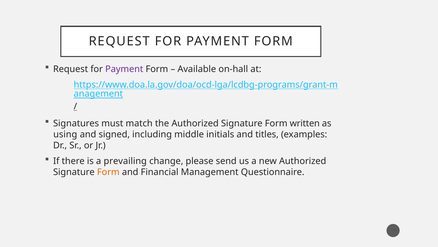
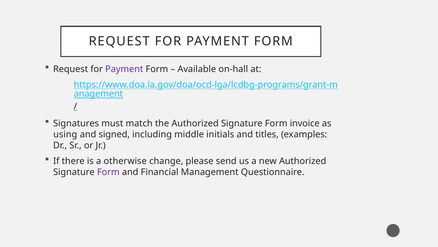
written: written -> invoice (305, 123)
prevailing: prevailing -> otherwise (125, 161)
Form colour: orange -> purple (108, 172)
